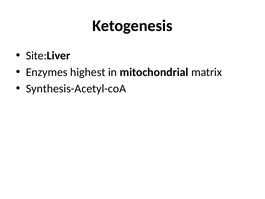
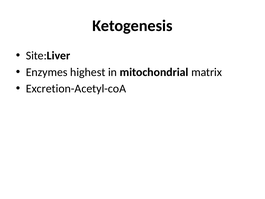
Synthesis-Acetyl-coA: Synthesis-Acetyl-coA -> Excretion-Acetyl-coA (76, 89)
